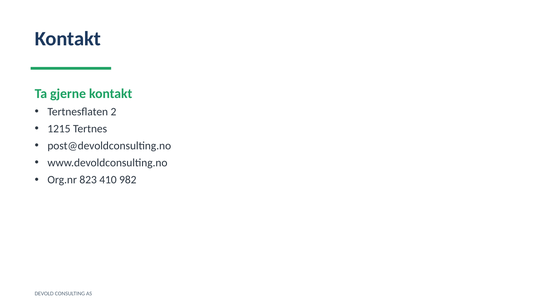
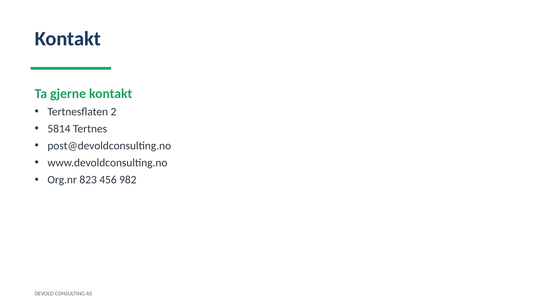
1215: 1215 -> 5814 (59, 129)
410: 410 -> 456 (108, 180)
